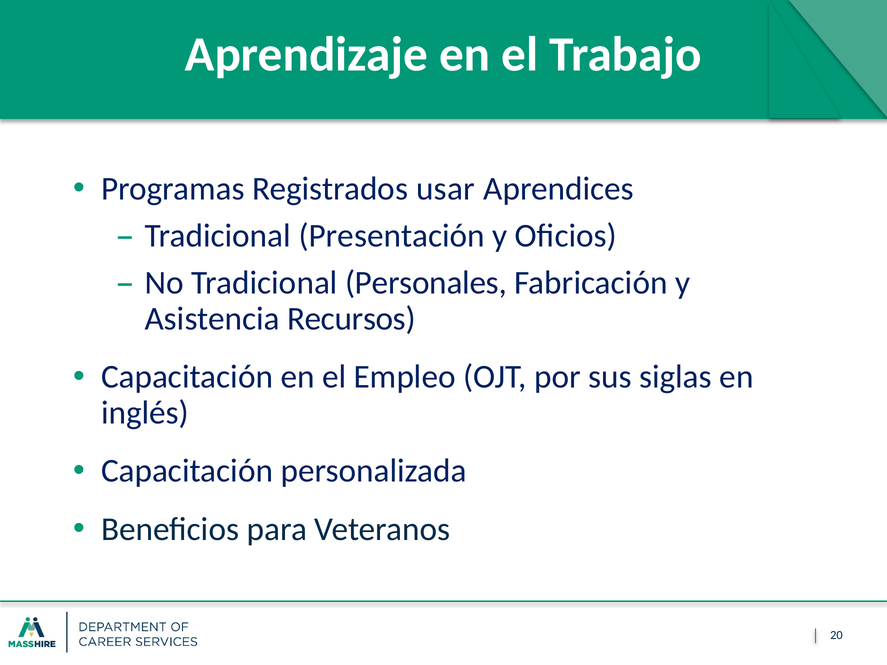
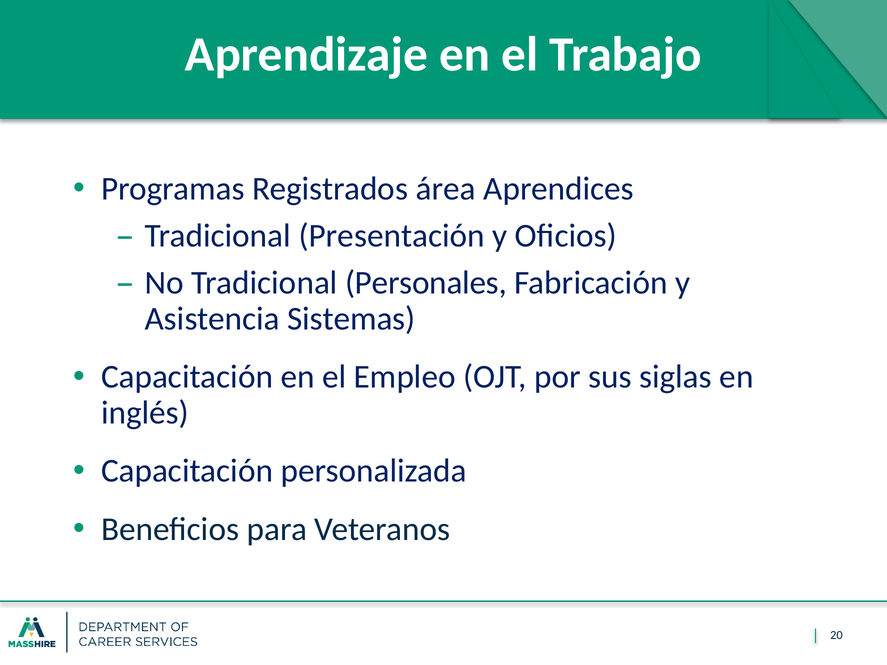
usar: usar -> área (446, 189)
Recursos: Recursos -> Sistemas (351, 319)
